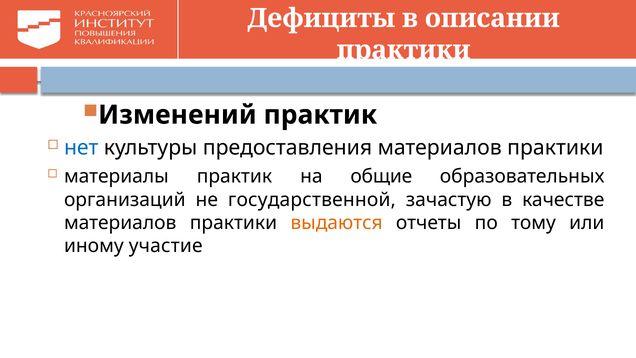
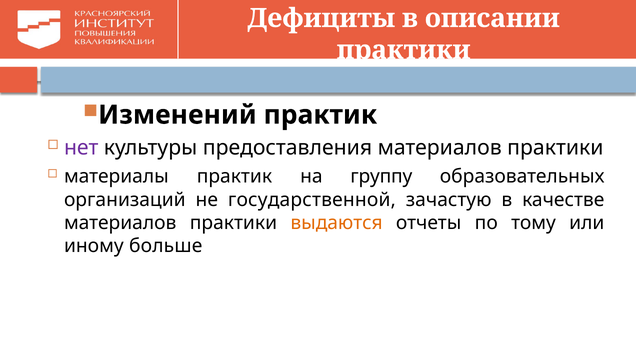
нет colour: blue -> purple (81, 148)
общие: общие -> группу (381, 176)
участие: участие -> больше (166, 246)
